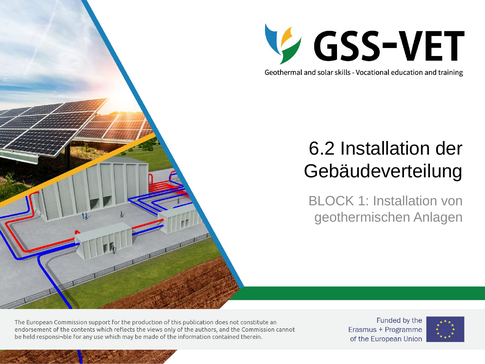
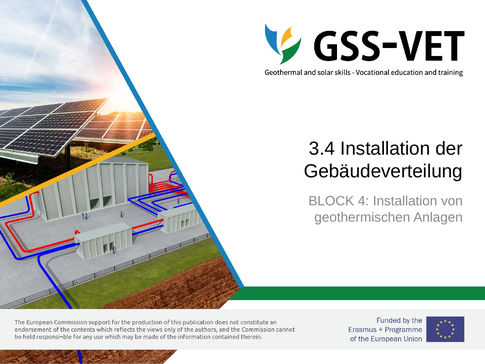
6.2: 6.2 -> 3.4 (322, 148)
1: 1 -> 4 (364, 201)
